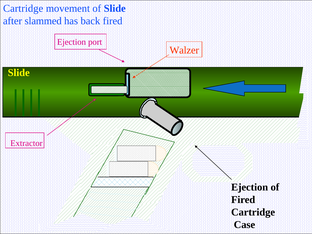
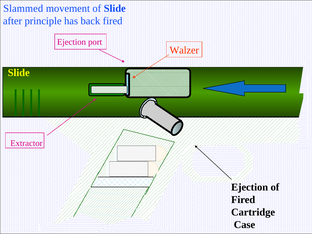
Cartridge: Cartridge -> Slammed (23, 8)
slammed: slammed -> principle (43, 21)
